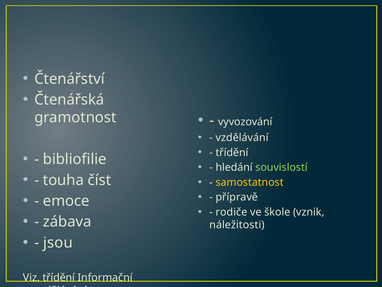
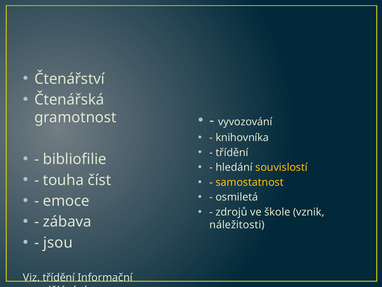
vzdělávání: vzdělávání -> knihovníka (242, 137)
souvislostí colour: light green -> yellow (282, 167)
přípravě: přípravě -> osmiletá (237, 197)
rodiče: rodiče -> zdrojů (231, 212)
